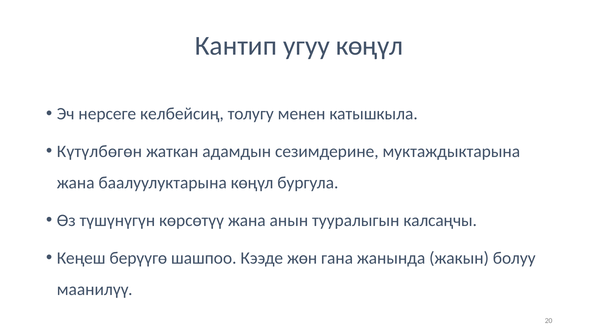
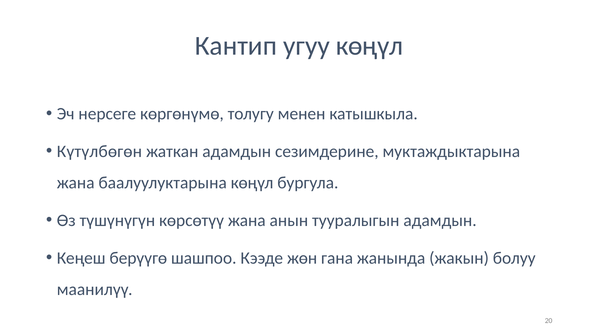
келбейсиң: келбейсиң -> көргөнүмө (182, 114)
тууралыгын калсаңчы: калсаңчы -> адамдын (440, 221)
